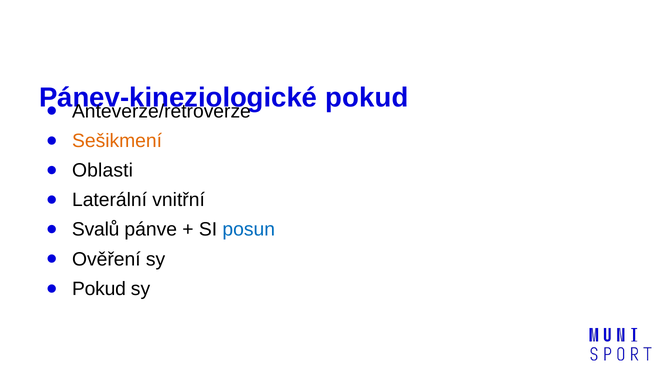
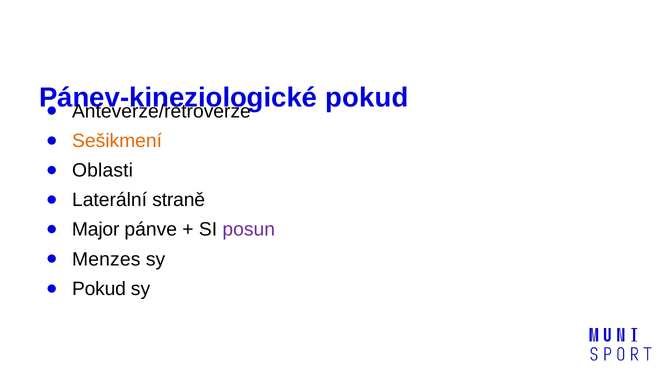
vnitřní: vnitřní -> straně (179, 200)
Svalů: Svalů -> Major (96, 229)
posun colour: blue -> purple (249, 229)
Ověření: Ověření -> Menzes (106, 259)
